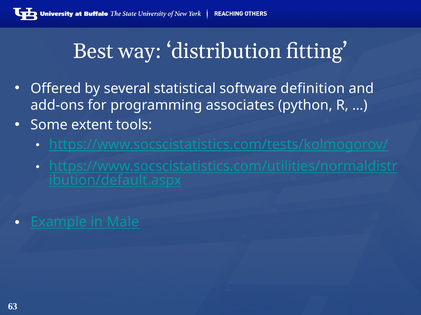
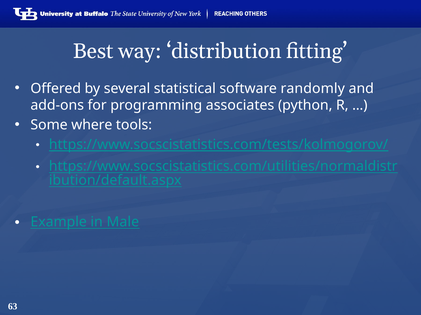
definition: definition -> randomly (313, 89)
extent: extent -> where (92, 125)
